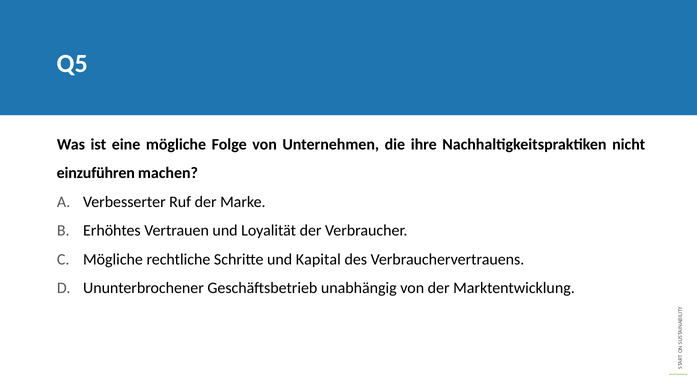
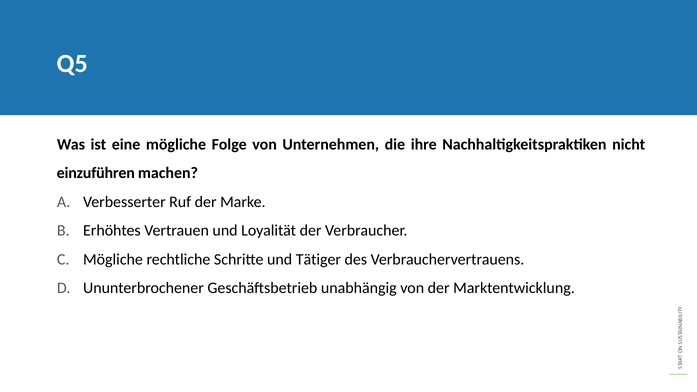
Kapital: Kapital -> Tätiger (318, 259)
